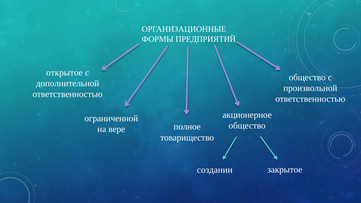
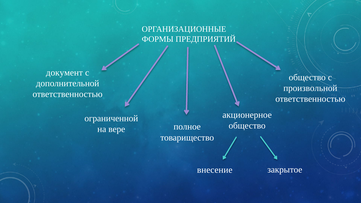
открытое: открытое -> документ (64, 73)
создании: создании -> внесение (215, 170)
